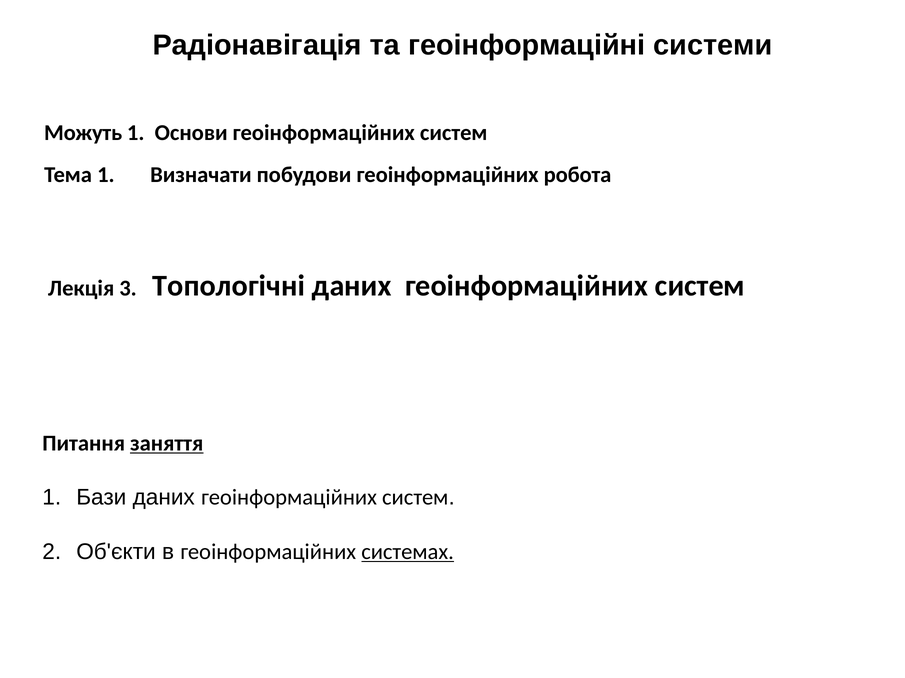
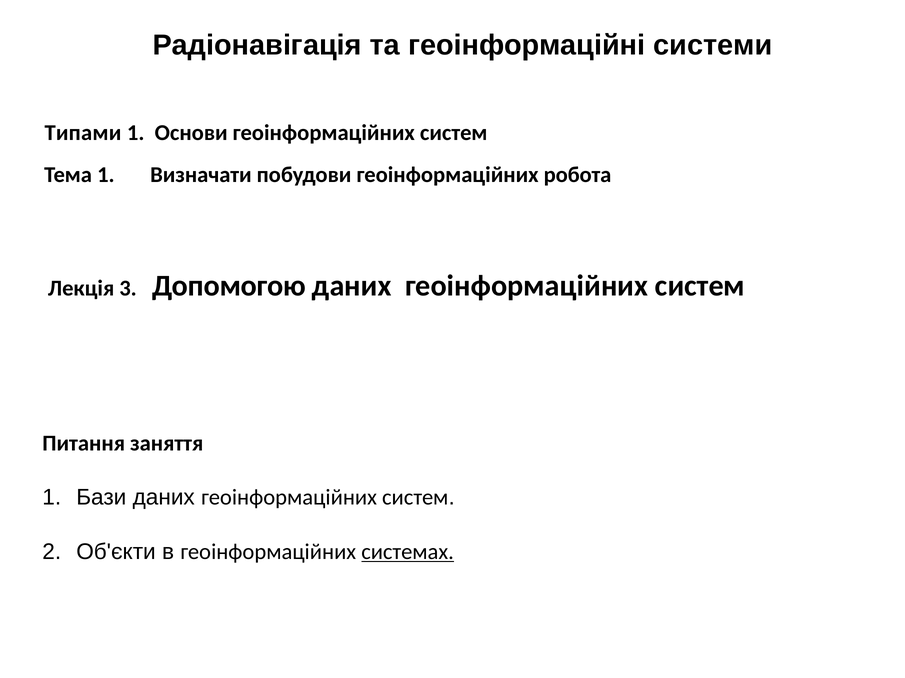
Можуть: Можуть -> Типами (83, 133)
Топологічні: Топологічні -> Допомогою (229, 286)
заняття underline: present -> none (167, 444)
